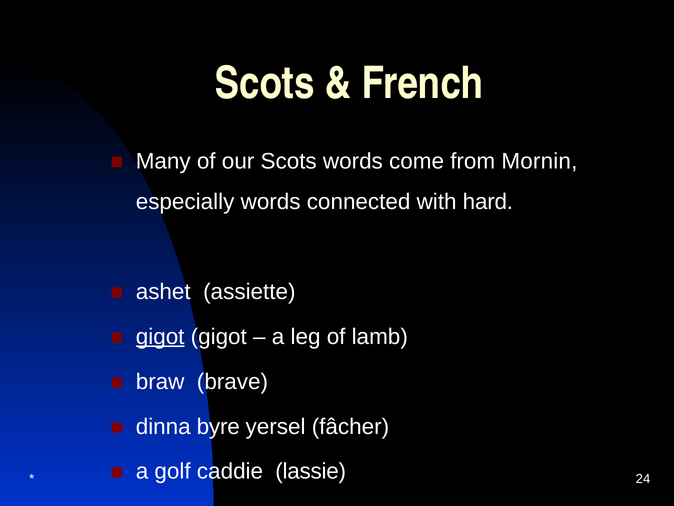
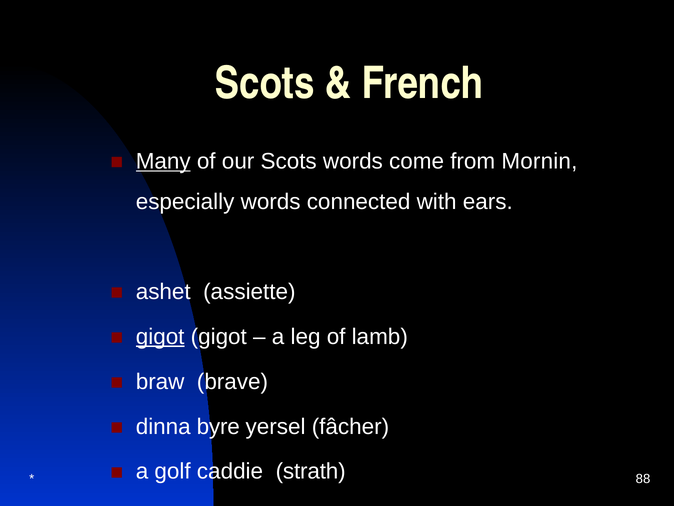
Many underline: none -> present (163, 161)
hard: hard -> ears (488, 202)
lassie: lassie -> strath (311, 471)
24: 24 -> 88 (643, 478)
